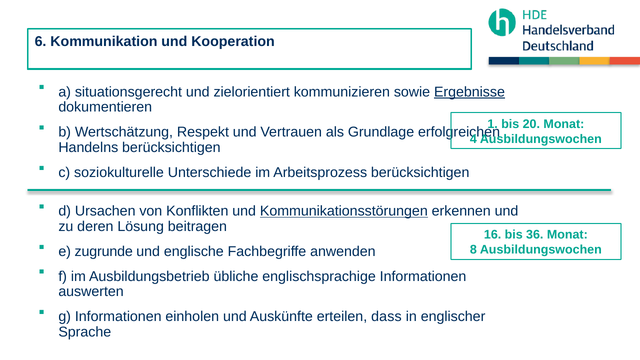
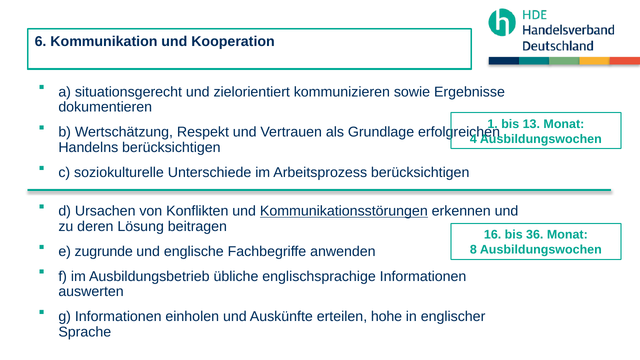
Ergebnisse underline: present -> none (469, 92)
20: 20 -> 13 (531, 124)
dass: dass -> hohe (387, 317)
